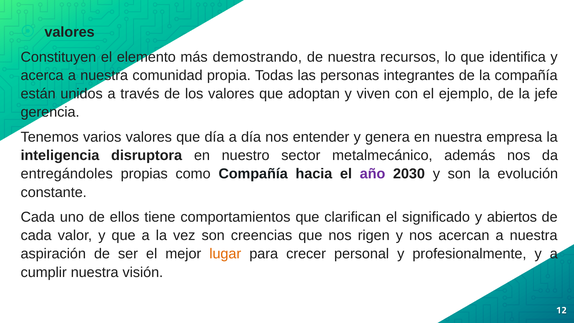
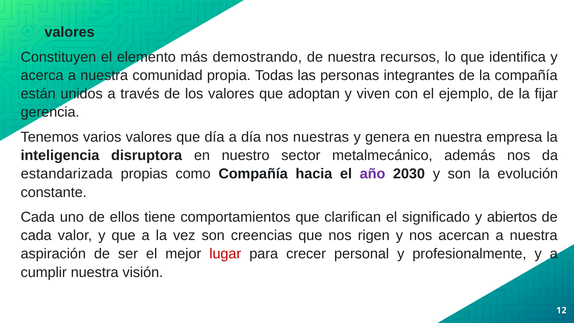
jefe: jefe -> fijar (546, 94)
entender: entender -> nuestras (321, 137)
entregándoles: entregándoles -> estandarizada (67, 174)
lugar colour: orange -> red (225, 254)
